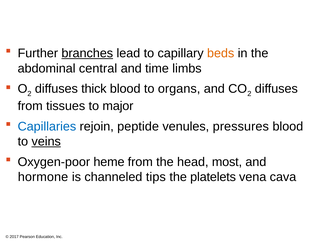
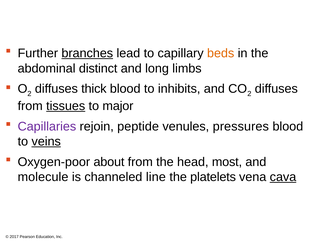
central: central -> distinct (98, 68)
time: time -> long (157, 68)
organs: organs -> inhibits (179, 89)
tissues underline: none -> present (66, 106)
Capillaries colour: blue -> purple (47, 127)
heme: heme -> about (109, 162)
hormone: hormone -> molecule (43, 177)
tips: tips -> line (156, 177)
cava underline: none -> present (283, 177)
